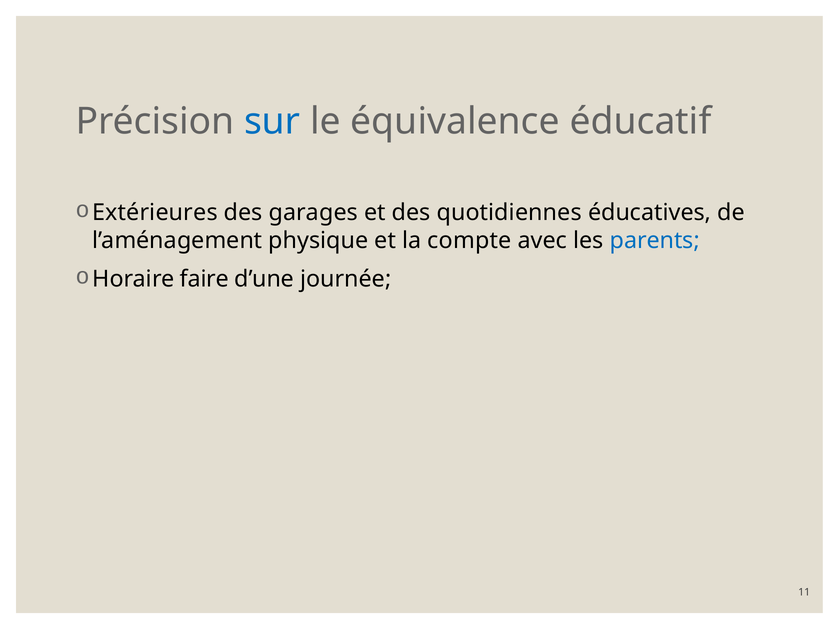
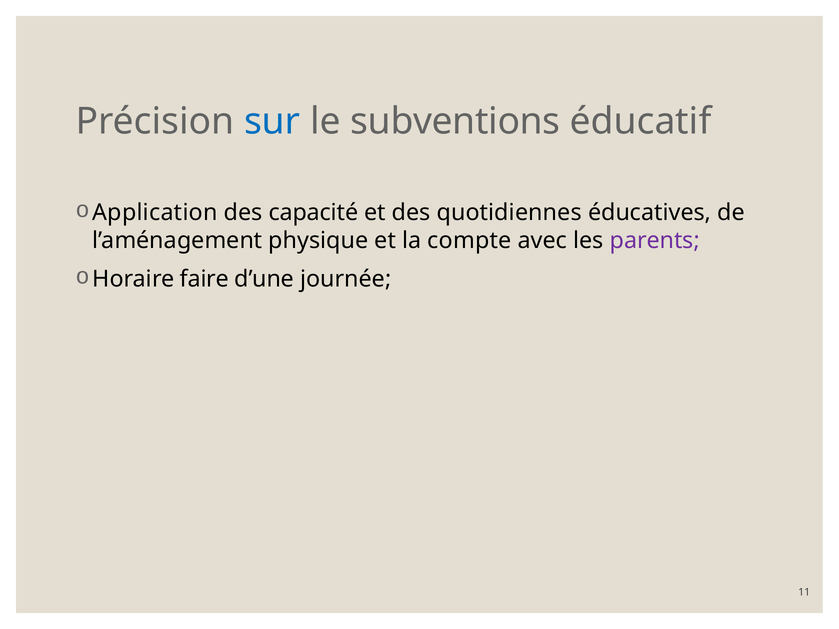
équivalence: équivalence -> subventions (455, 122)
Extérieures: Extérieures -> Application (155, 213)
garages: garages -> capacité (313, 213)
parents colour: blue -> purple (655, 241)
